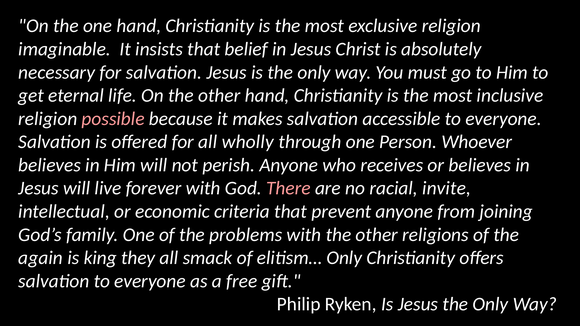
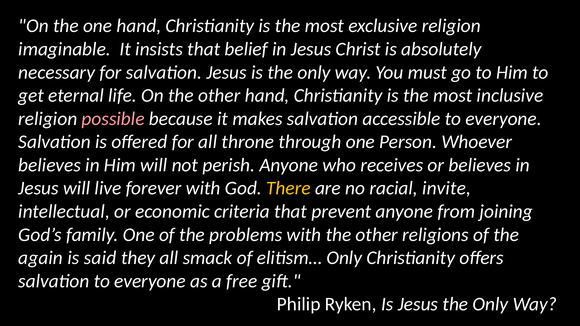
wholly: wholly -> throne (248, 142)
There colour: pink -> yellow (288, 188)
king: king -> said (100, 258)
